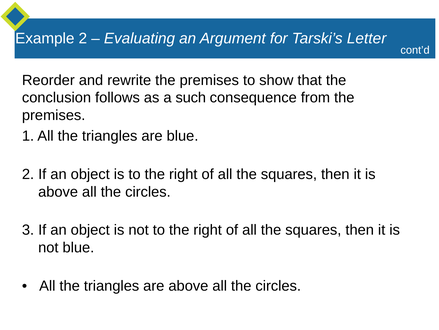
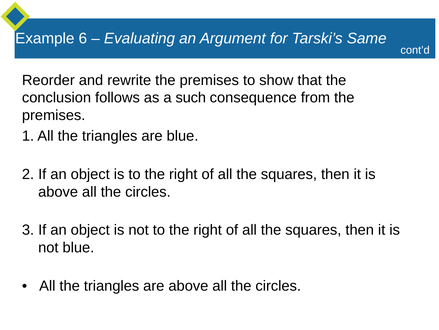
Example 2: 2 -> 6 (83, 38)
Letter: Letter -> Same (367, 38)
